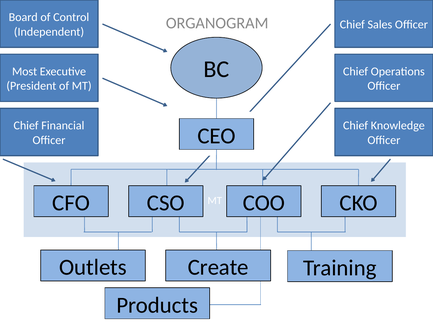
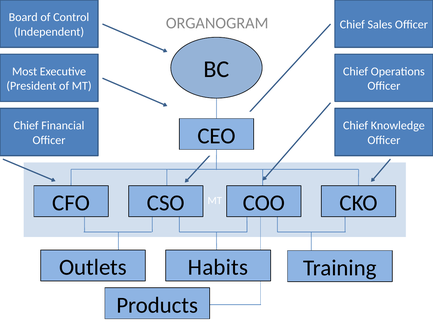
Create: Create -> Habits (218, 267)
